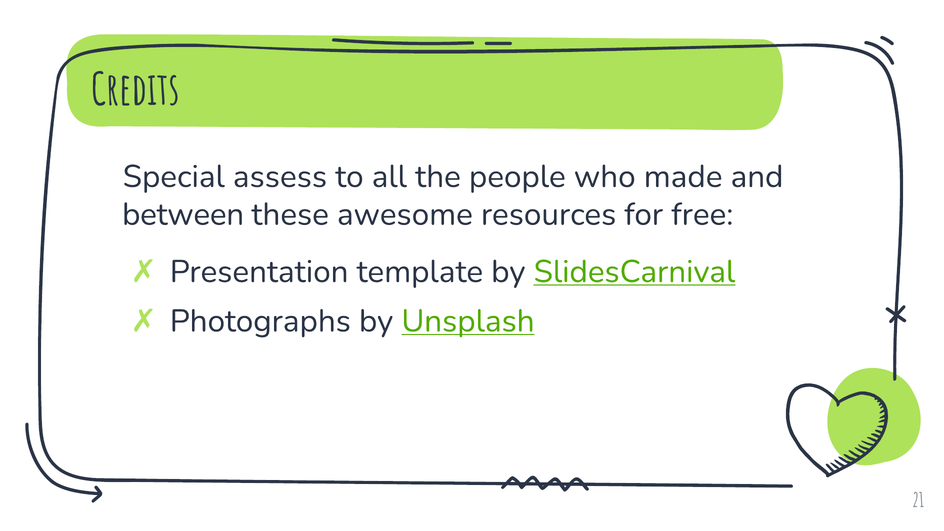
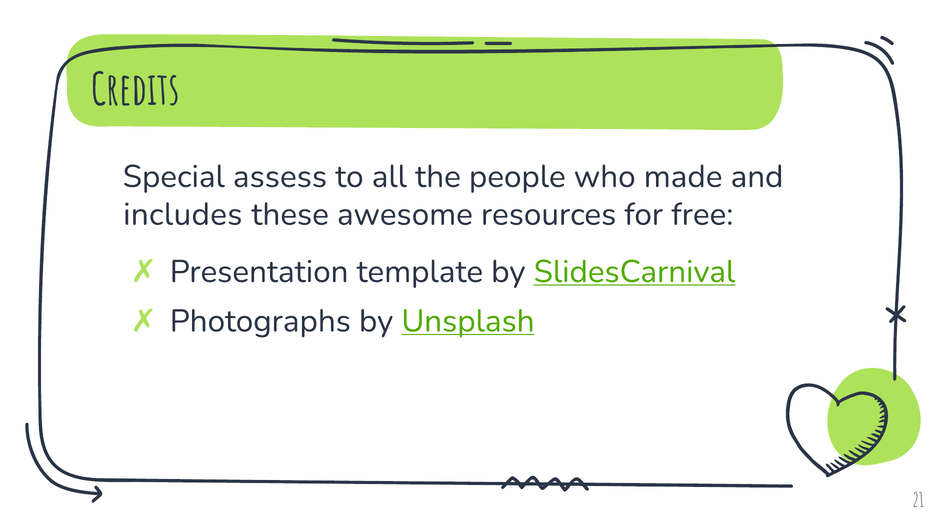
between: between -> includes (183, 214)
